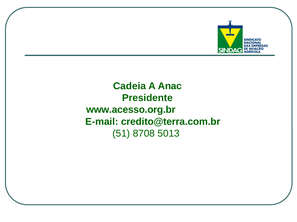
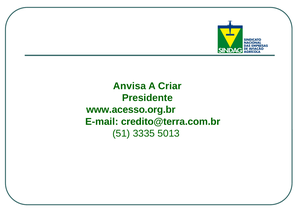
Cadeia: Cadeia -> Anvisa (130, 86)
Anac: Anac -> Criar (170, 86)
8708: 8708 -> 3335 (144, 134)
